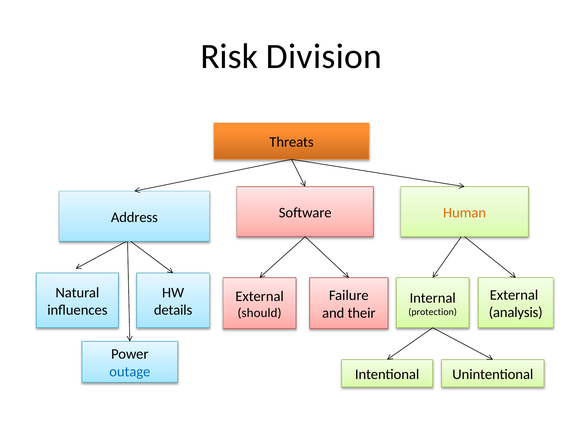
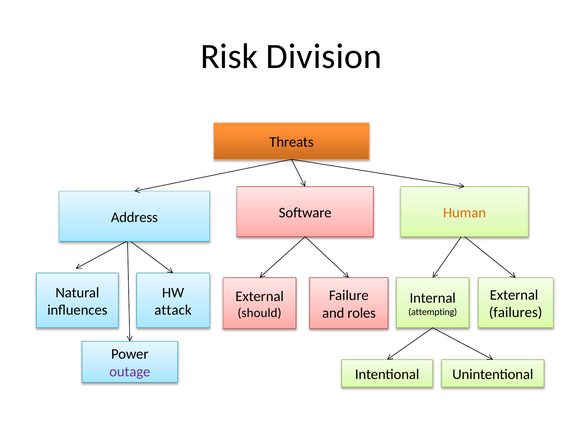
details: details -> attack (173, 310)
analysis: analysis -> failures (516, 313)
their: their -> roles (362, 313)
protection: protection -> attempting (433, 312)
outage colour: blue -> purple (130, 372)
